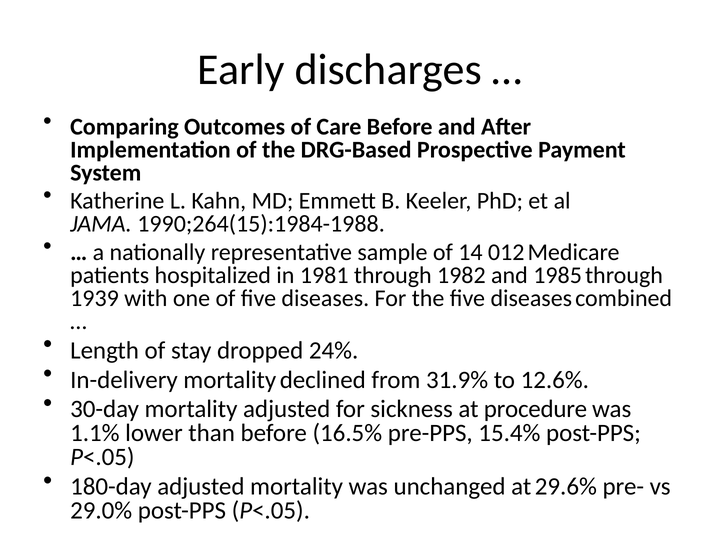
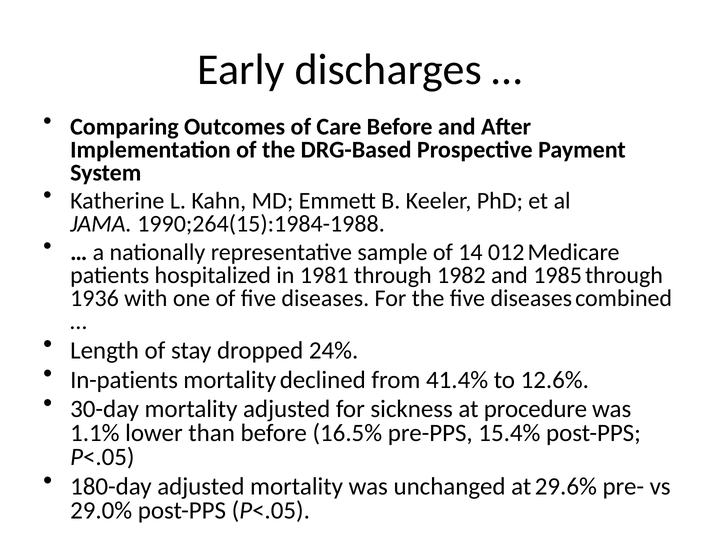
1939: 1939 -> 1936 (95, 298)
In-delivery: In-delivery -> In-patients (124, 380)
31.9%: 31.9% -> 41.4% (457, 380)
